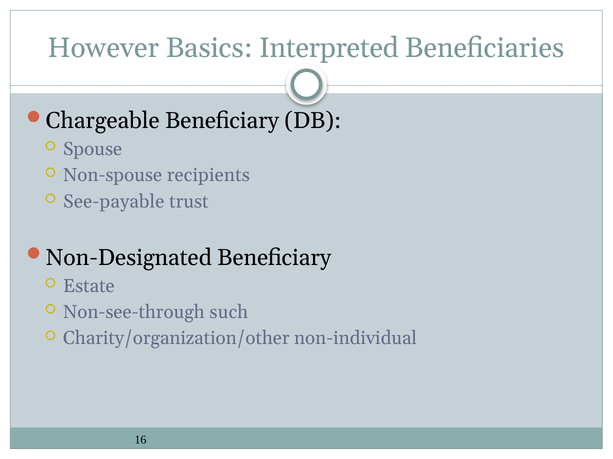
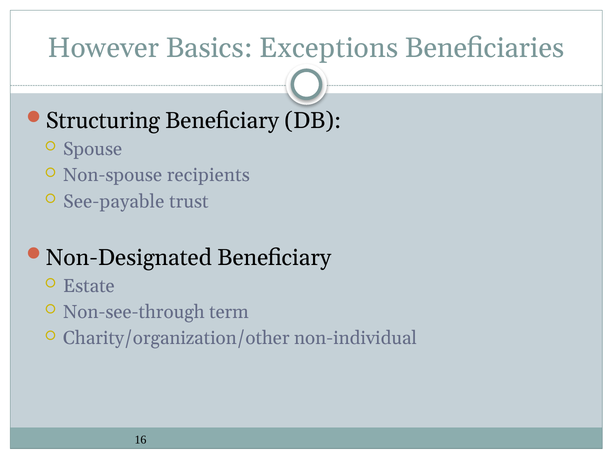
Interpreted: Interpreted -> Exceptions (329, 48)
Chargeable: Chargeable -> Structuring (103, 121)
such: such -> term (229, 313)
